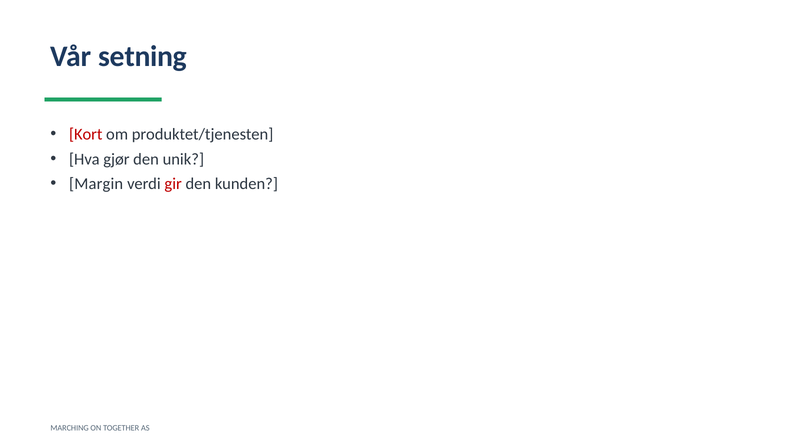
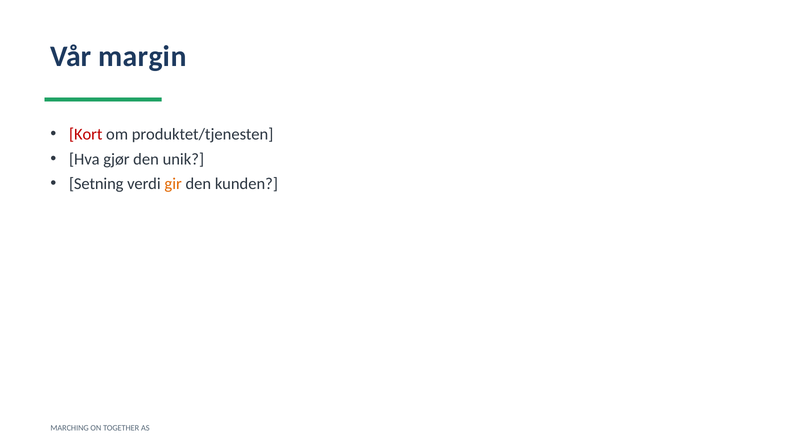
setning: setning -> margin (142, 57)
Margin: Margin -> Setning (96, 184)
gir colour: red -> orange (173, 184)
